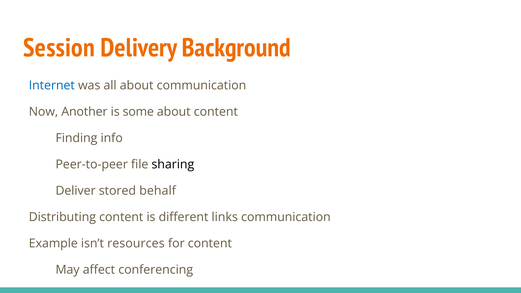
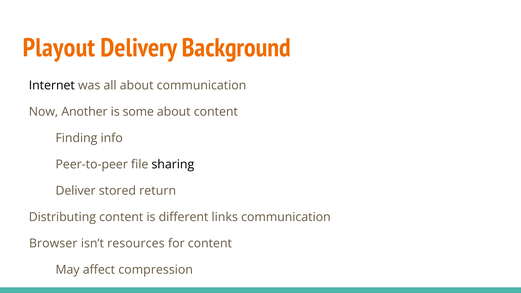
Session: Session -> Playout (59, 48)
Internet colour: blue -> black (52, 86)
behalf: behalf -> return (158, 191)
Example: Example -> Browser (53, 244)
conferencing: conferencing -> compression (156, 270)
